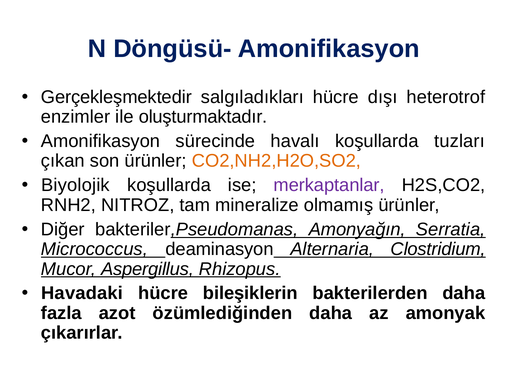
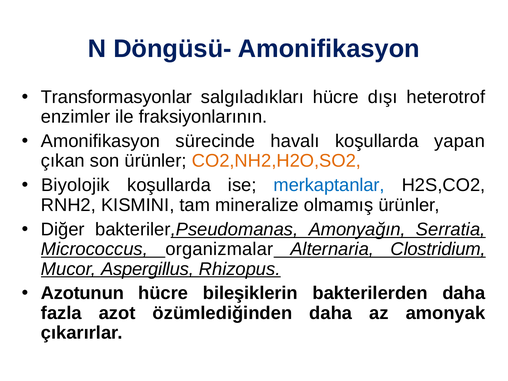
Gerçekleşmektedir: Gerçekleşmektedir -> Transformasyonlar (116, 97)
oluşturmaktadır: oluşturmaktadır -> fraksiyonlarının (203, 117)
tuzları: tuzları -> yapan (460, 141)
merkaptanlar colour: purple -> blue (329, 185)
NITROZ: NITROZ -> KISMINI (138, 205)
deaminasyon: deaminasyon -> organizmalar (219, 249)
Havadaki: Havadaki -> Azotunun (82, 293)
